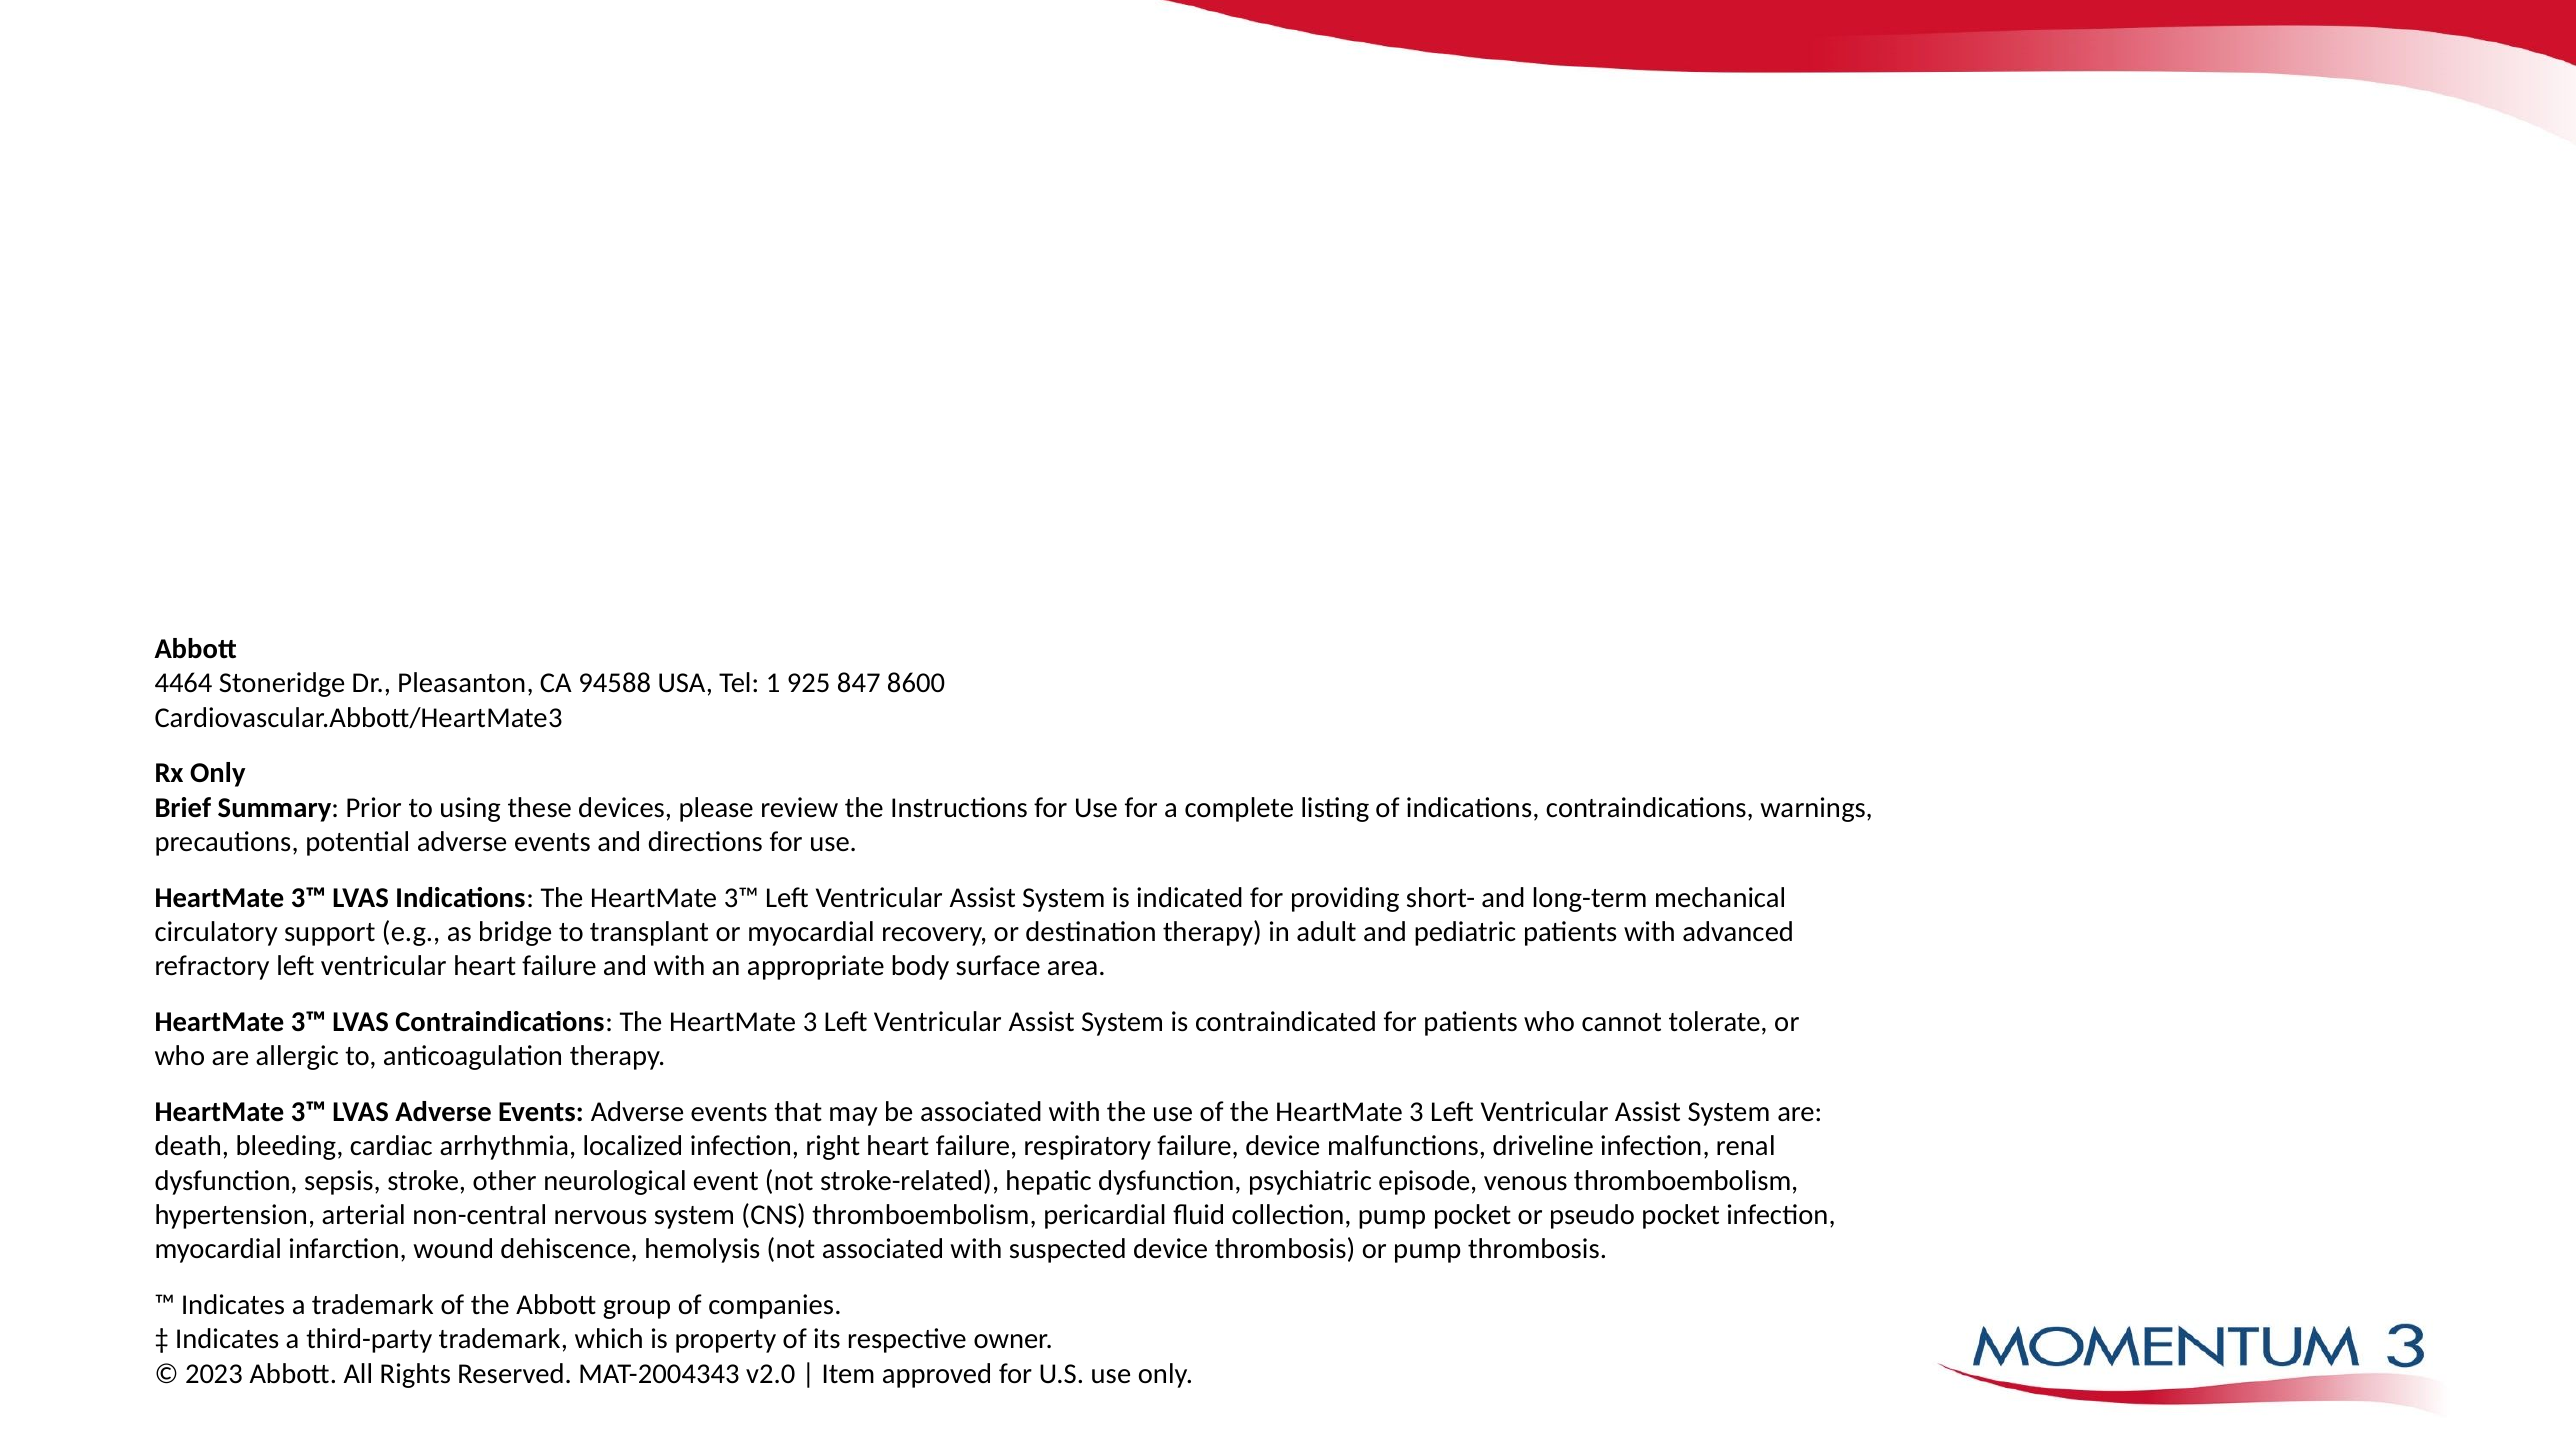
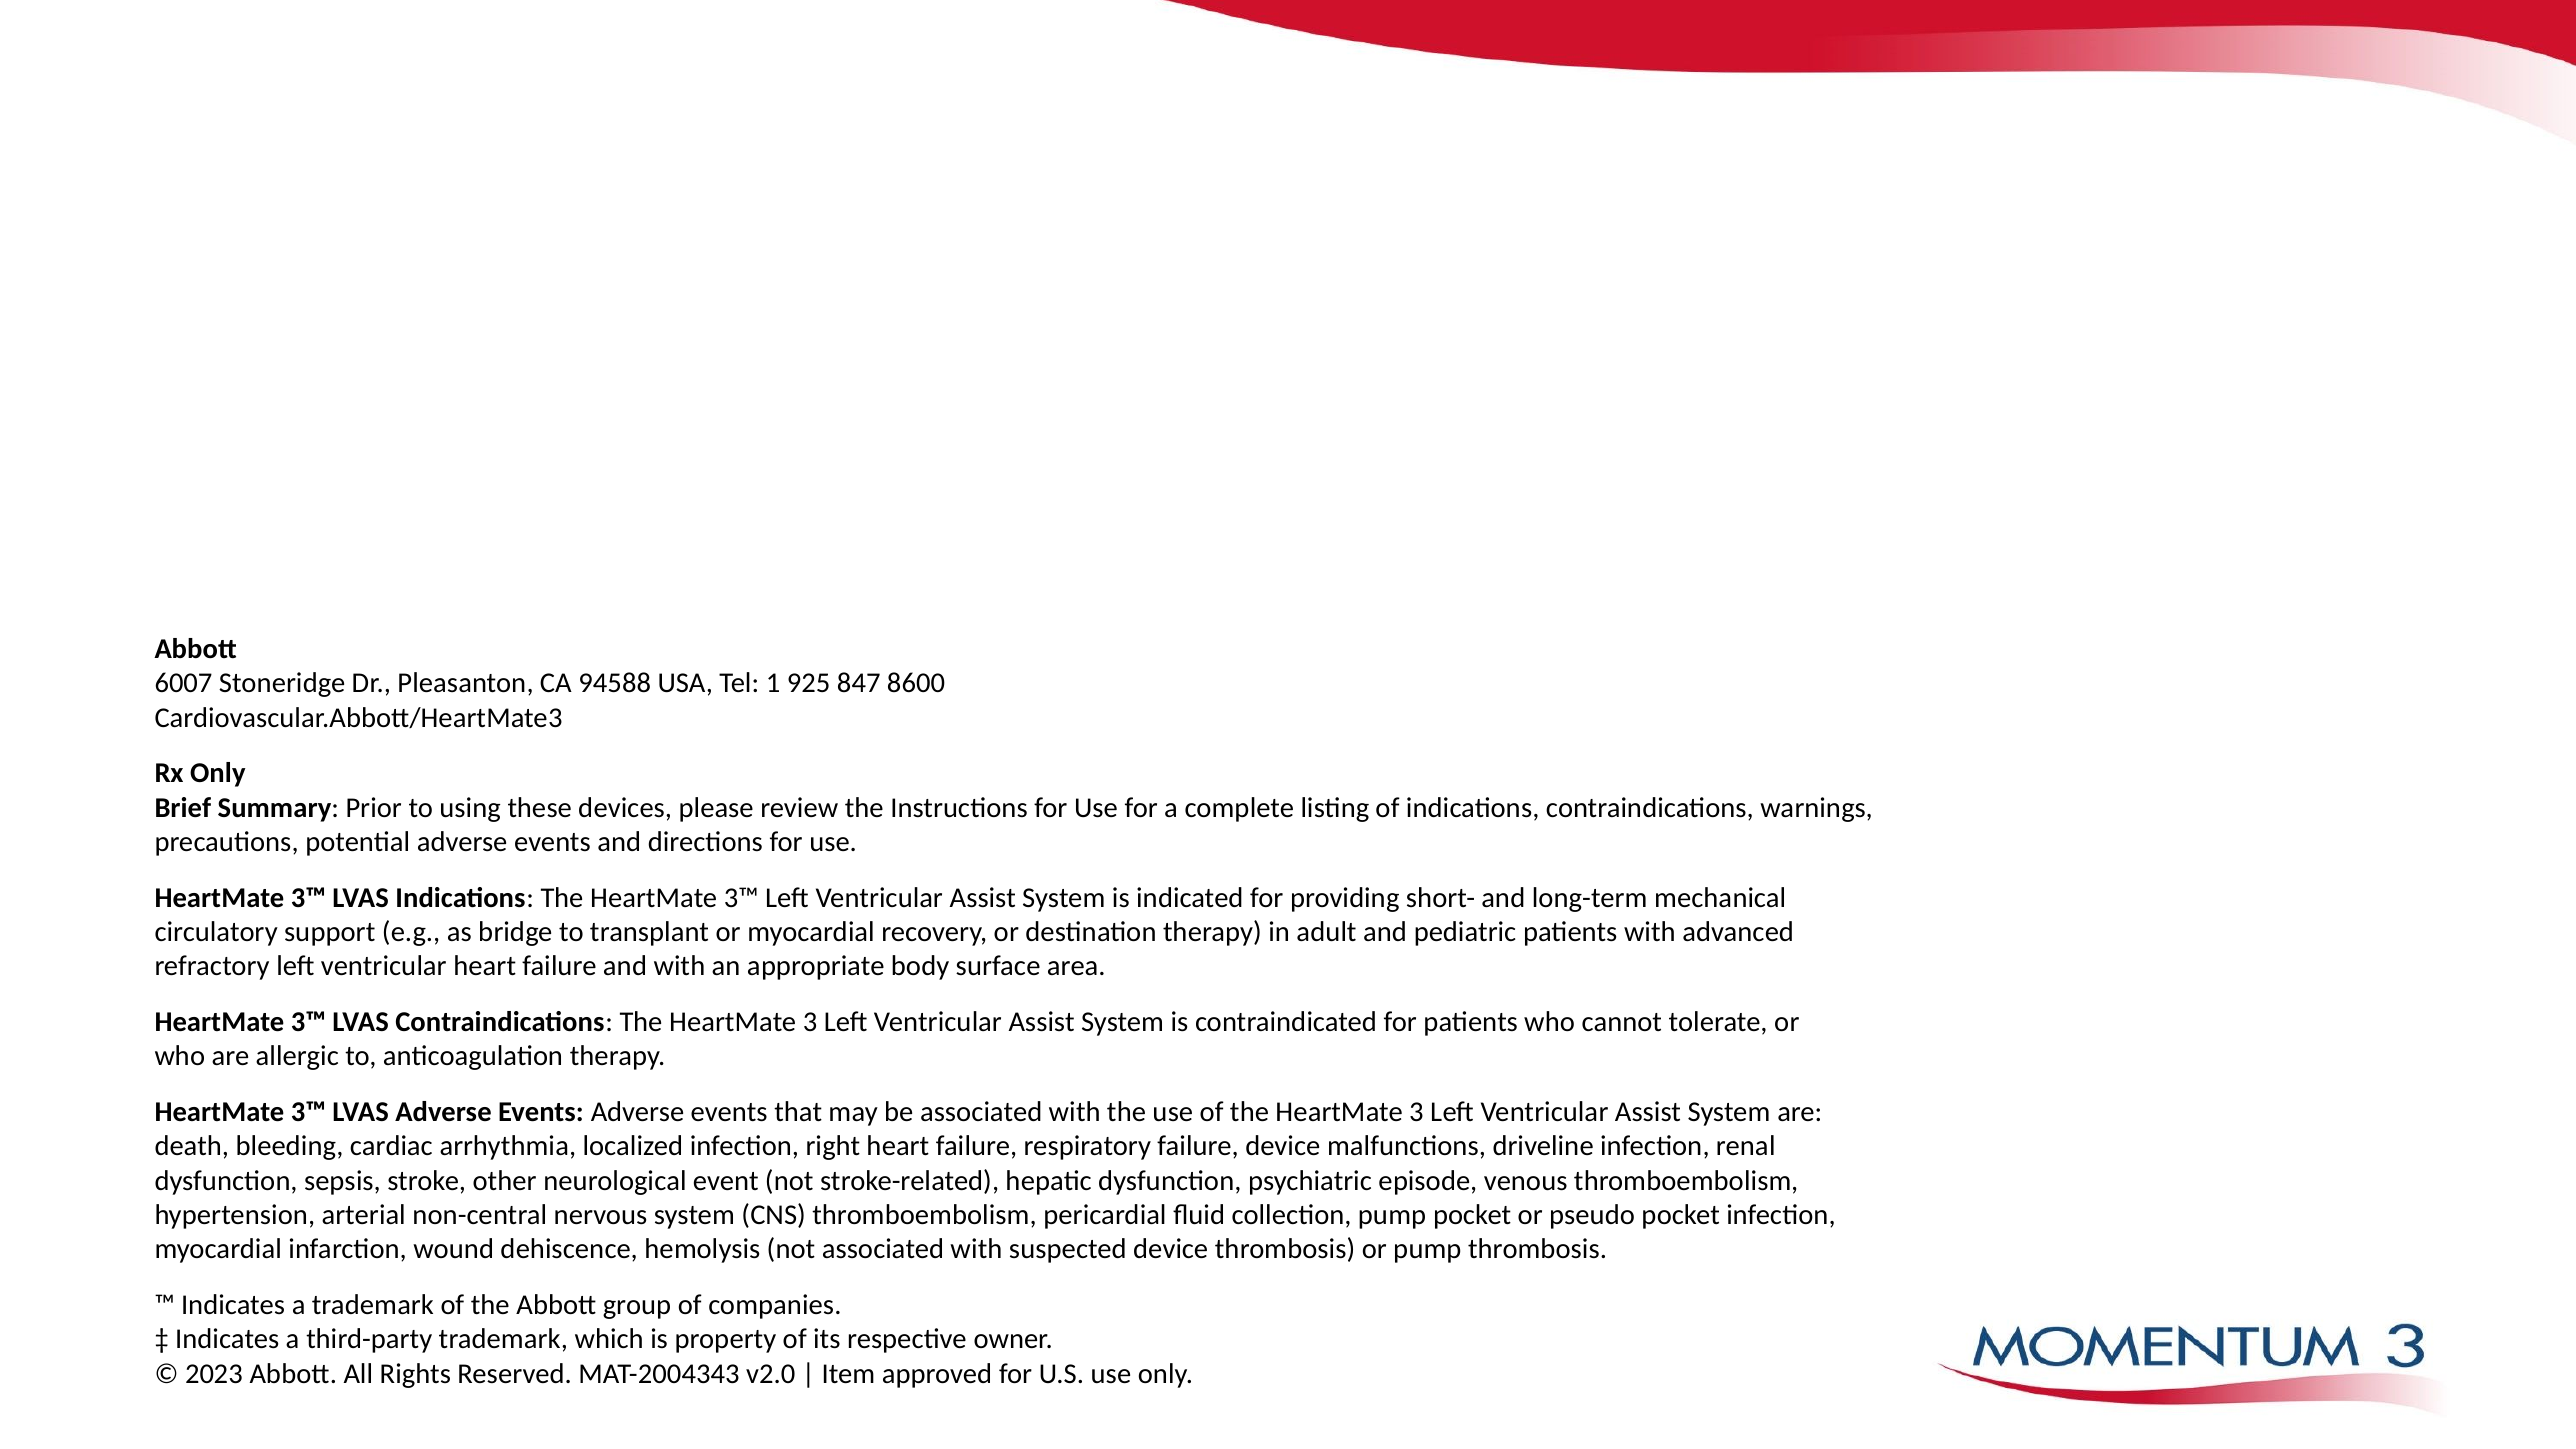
4464: 4464 -> 6007 (183, 683)
